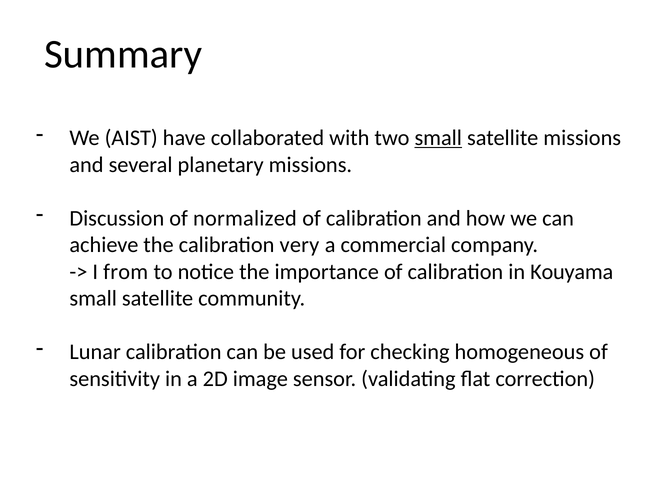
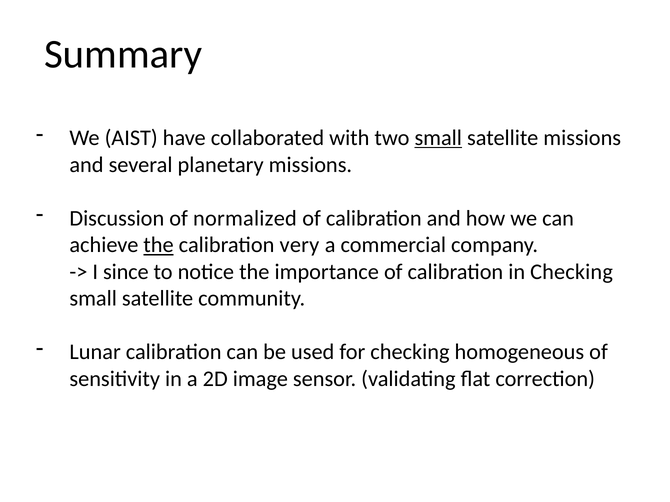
the underline: none -> present (159, 245)
from: from -> since (126, 272)
in Kouyama: Kouyama -> Checking (572, 272)
